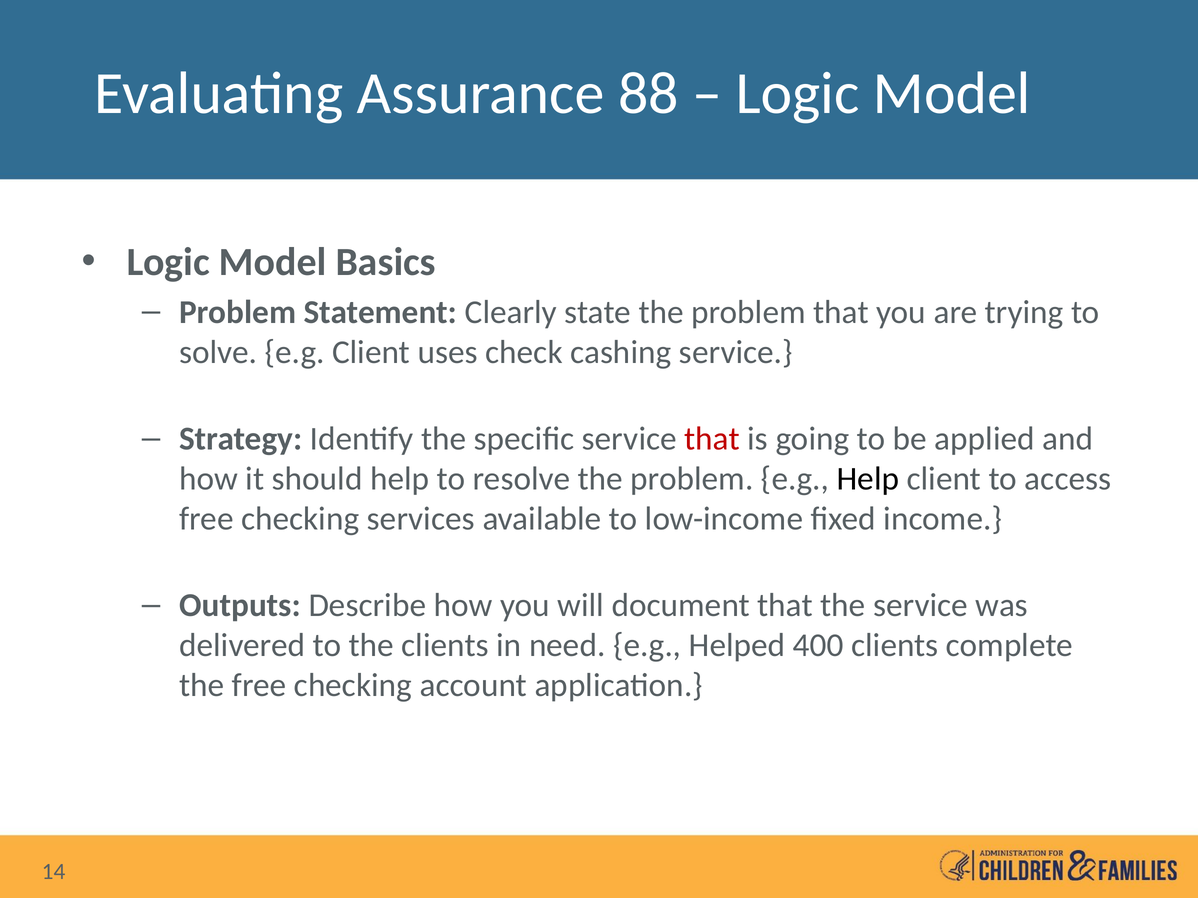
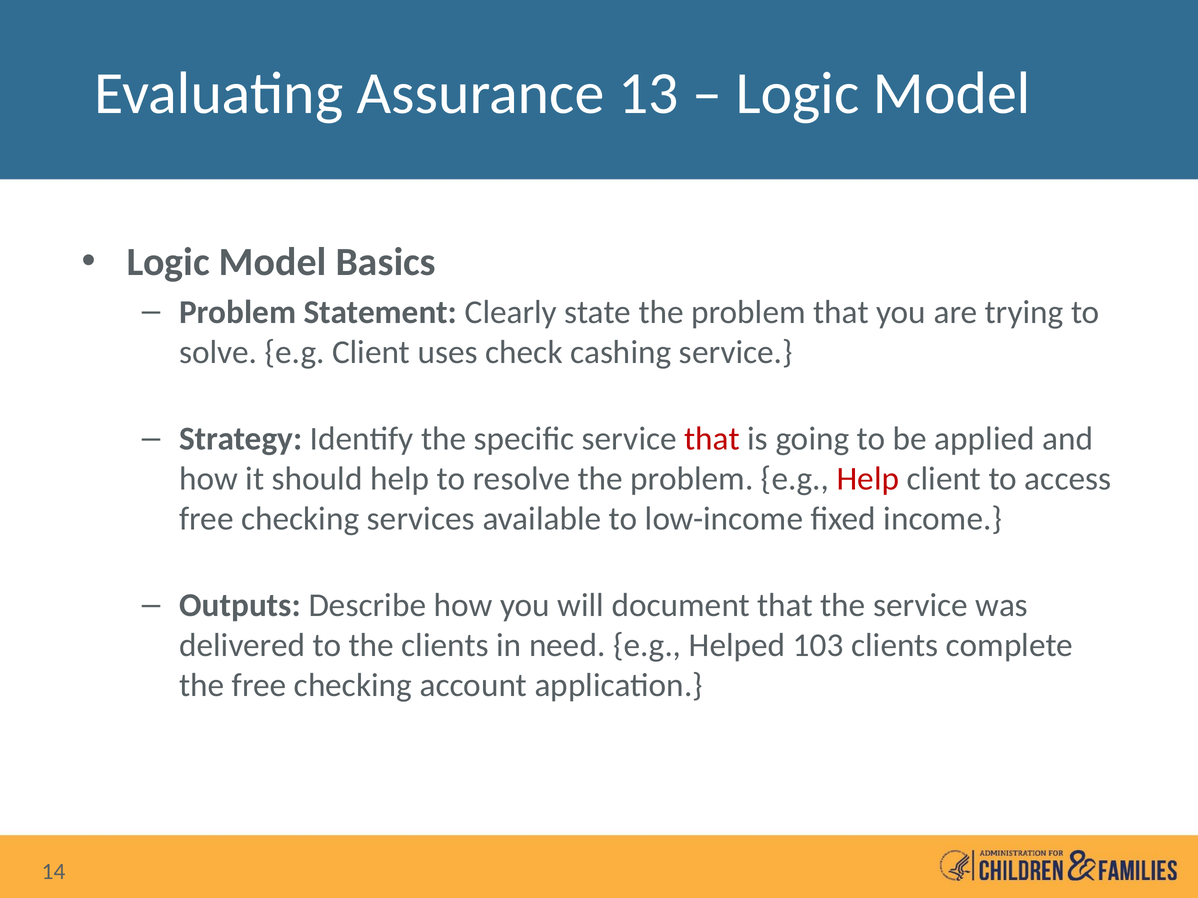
88: 88 -> 13 (648, 93)
Help colour: black -> red (868, 479)
400: 400 -> 103 (818, 646)
